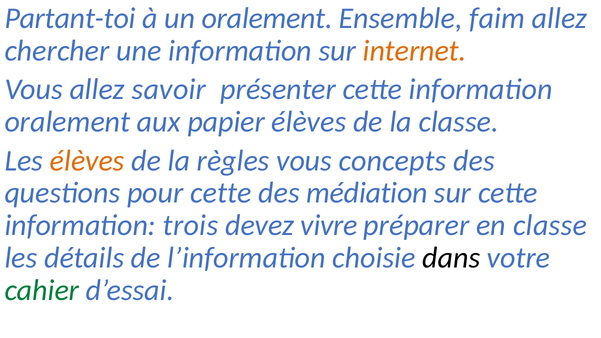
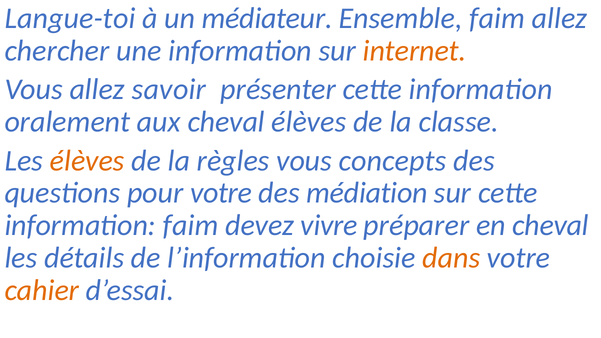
Partant-toi: Partant-toi -> Langue-toi (70, 18)
un oralement: oralement -> médiateur (267, 18)
aux papier: papier -> cheval (226, 122)
pour cette: cette -> votre (221, 193)
information trois: trois -> faim (191, 226)
en classe: classe -> cheval (550, 226)
dans colour: black -> orange (451, 258)
cahier colour: green -> orange (42, 290)
